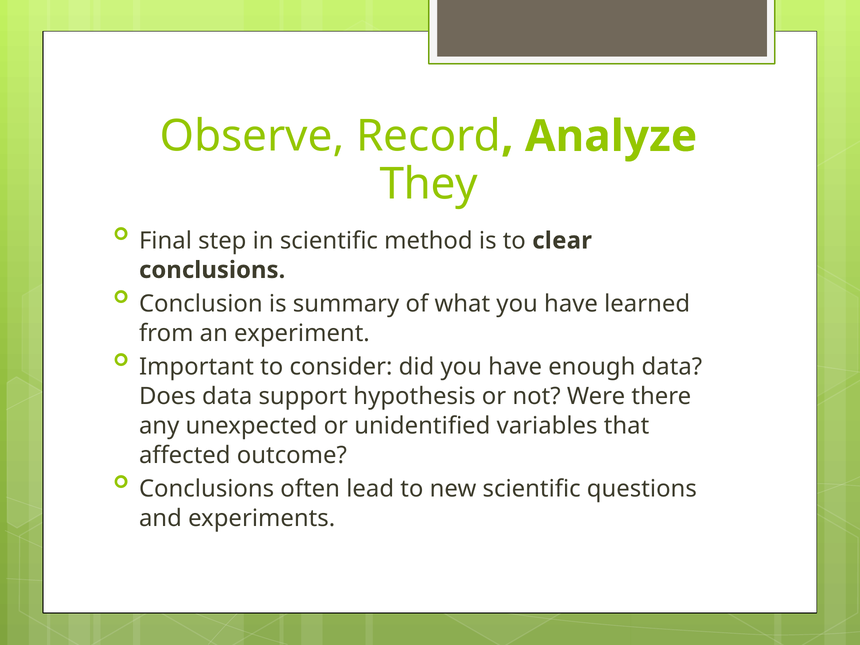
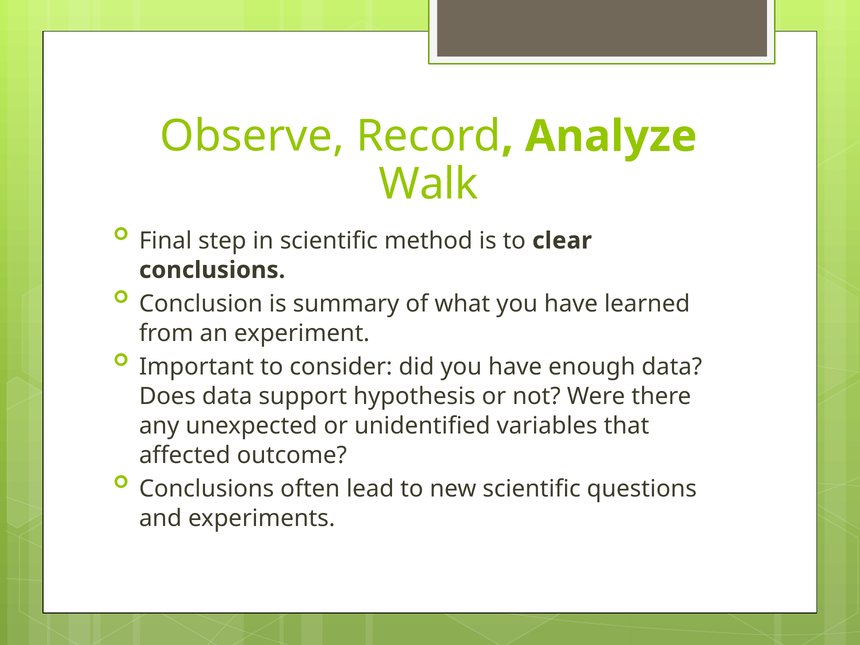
They: They -> Walk (429, 184)
